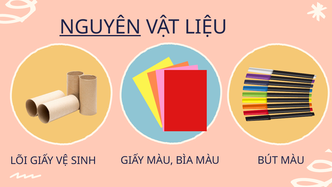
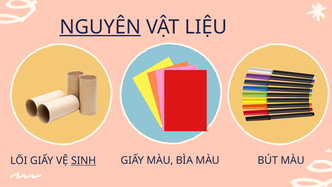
SINH underline: none -> present (84, 160)
